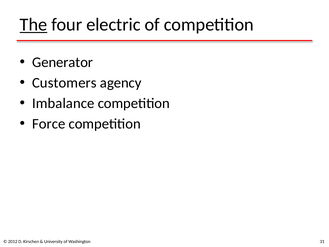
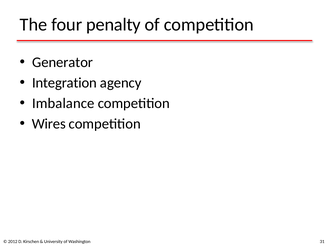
The underline: present -> none (34, 25)
electric: electric -> penalty (113, 25)
Customers: Customers -> Integration (64, 83)
Force: Force -> Wires (49, 124)
